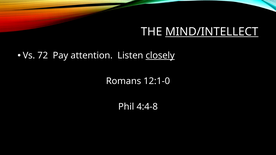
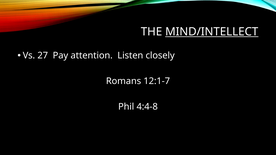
72: 72 -> 27 (43, 56)
closely underline: present -> none (160, 56)
12:1-0: 12:1-0 -> 12:1-7 (157, 81)
